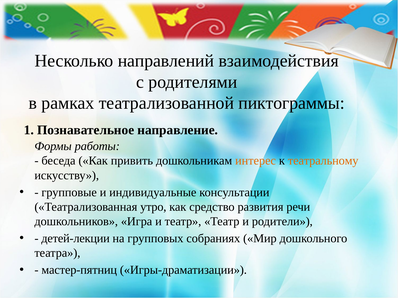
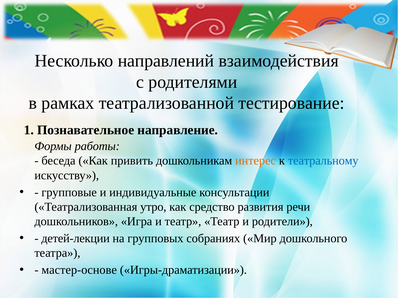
пиктограммы: пиктограммы -> тестирование (292, 103)
театральному colour: orange -> blue (323, 161)
мастер-пятниц: мастер-пятниц -> мастер-основе (79, 270)
